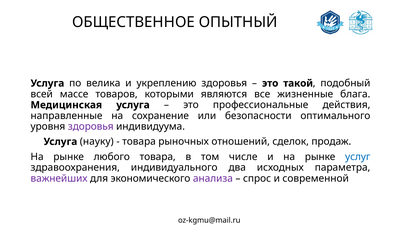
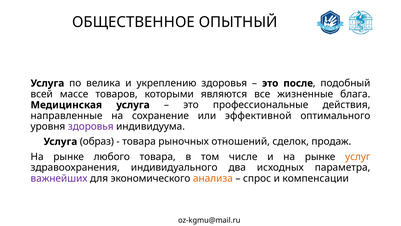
такой: такой -> после (298, 83)
безопасности: безопасности -> эффективной (258, 116)
науку: науку -> образ (97, 141)
услуг colour: blue -> orange (358, 156)
анализа colour: purple -> orange (213, 178)
современной: современной -> компенсации (316, 178)
